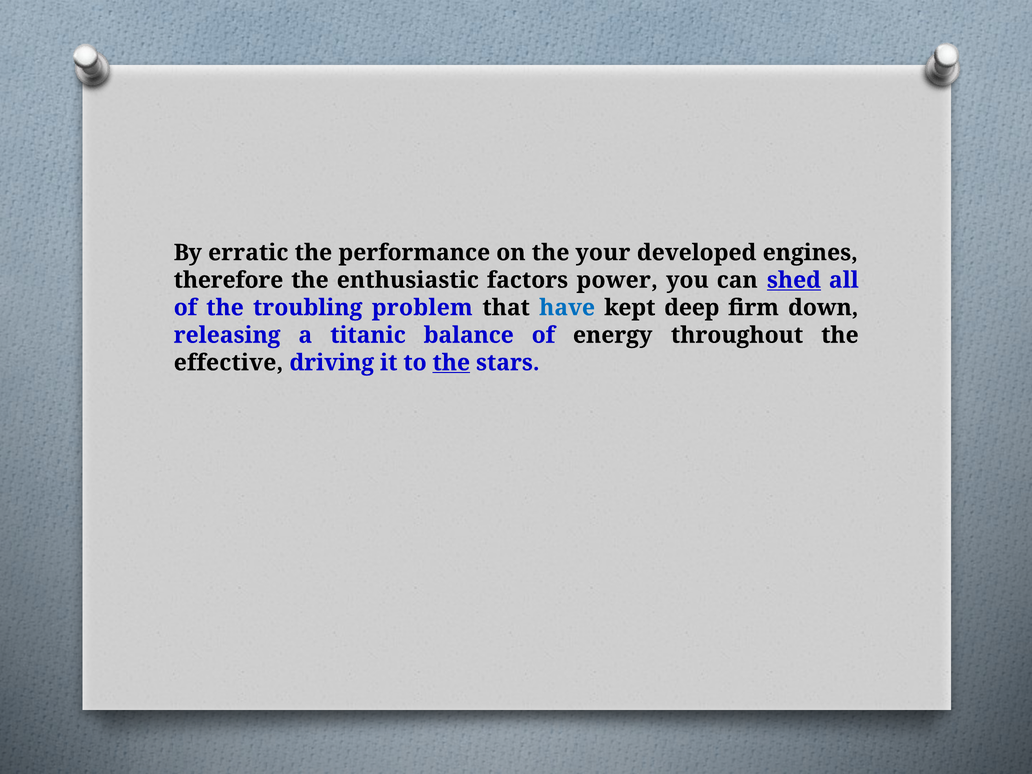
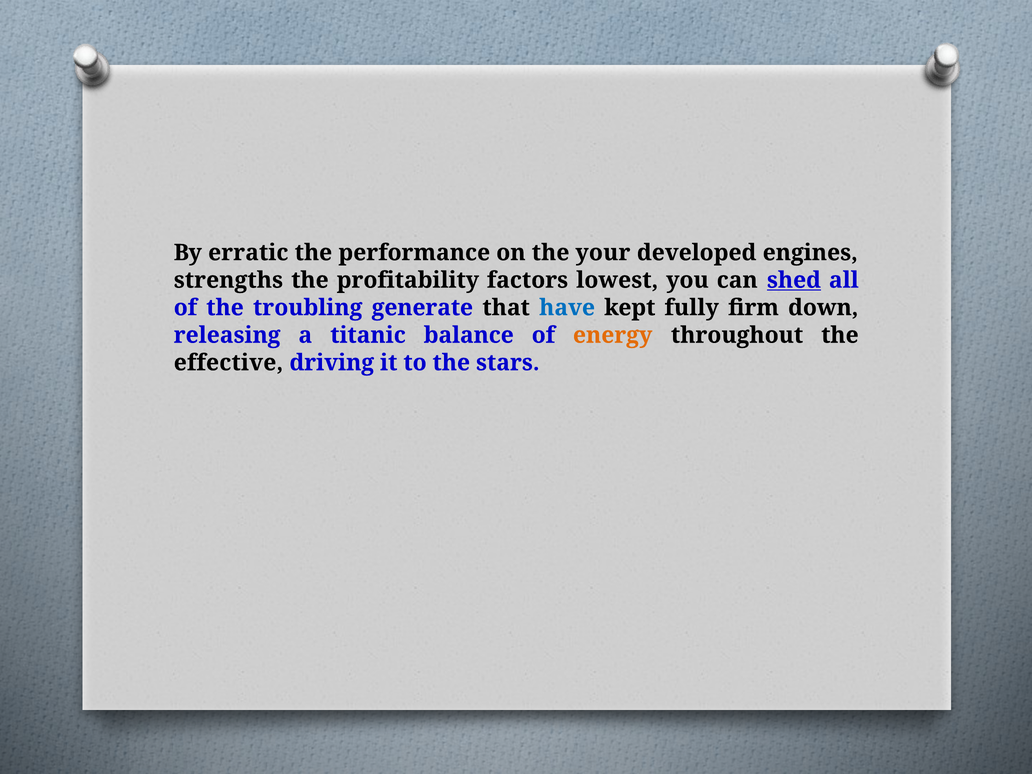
therefore: therefore -> strengths (228, 280)
enthusiastic: enthusiastic -> profitability (408, 280)
power: power -> lowest (617, 280)
problem: problem -> generate (422, 308)
deep: deep -> fully (692, 308)
energy colour: black -> orange (613, 335)
the underline: present -> none (451, 363)
